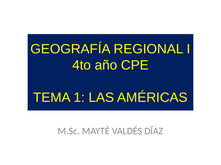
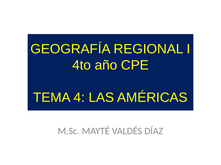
1: 1 -> 4 (79, 98)
